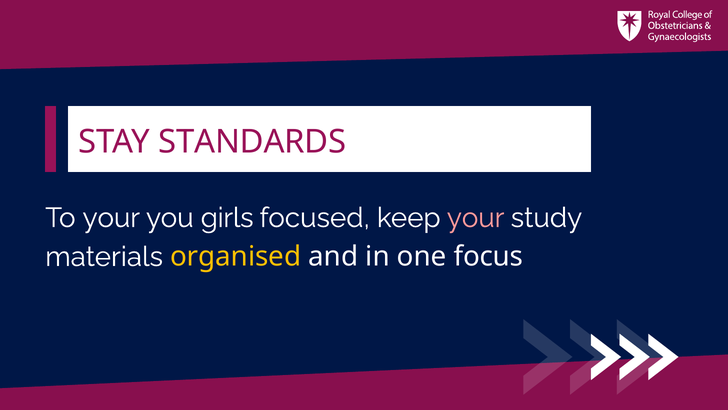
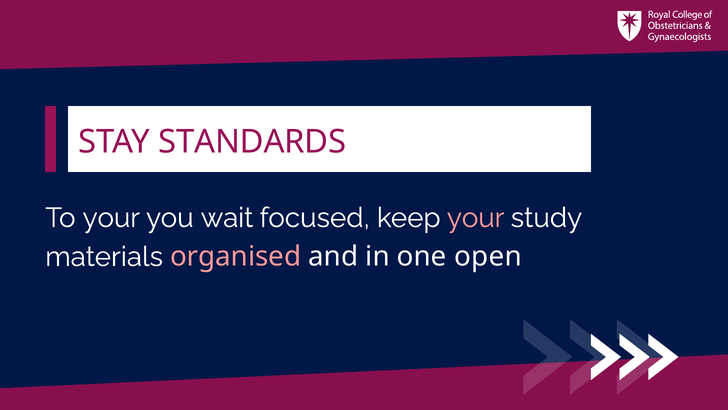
girls: girls -> wait (227, 218)
organised colour: yellow -> pink (236, 256)
focus: focus -> open (488, 256)
